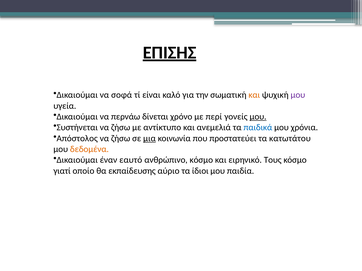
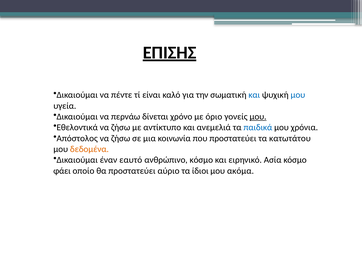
σοφά: σοφά -> πέντε (122, 95)
και colour: orange -> blue (254, 95)
μου colour: purple -> blue (298, 95)
περί: περί -> όριο (214, 117)
Συστήνεται: Συστήνεται -> Εθελοντικά (77, 128)
μια underline: present -> none (149, 139)
Τους: Τους -> Ασία (273, 160)
γιατί: γιατί -> φάει (62, 171)
θα εκπαίδευσης: εκπαίδευσης -> προστατεύει (132, 171)
παιδία: παιδία -> ακόμα (240, 171)
